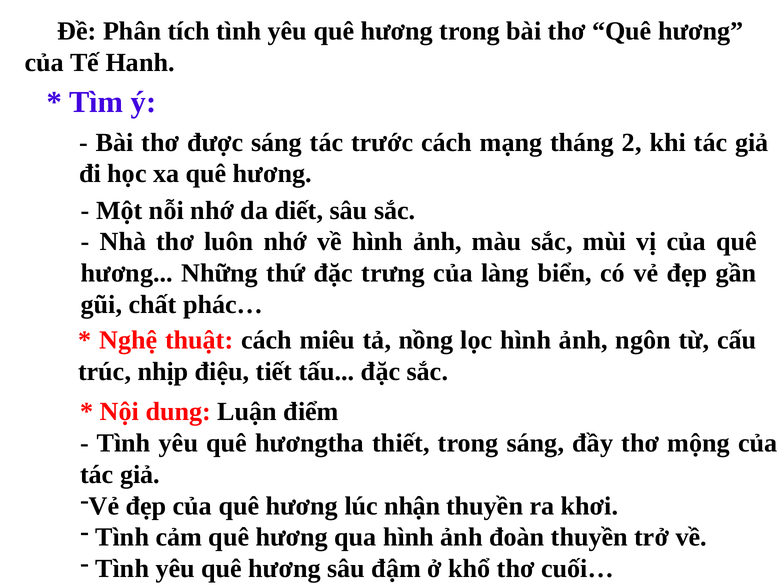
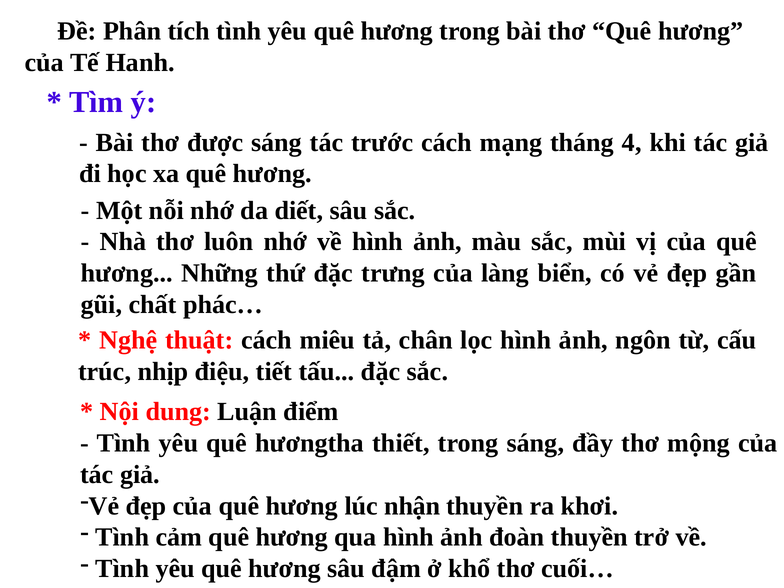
2: 2 -> 4 (632, 142)
nồng: nồng -> chân (426, 340)
